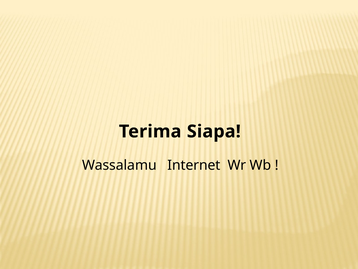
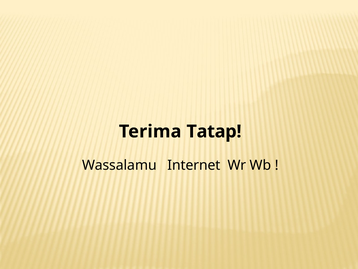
Siapa: Siapa -> Tatap (214, 131)
